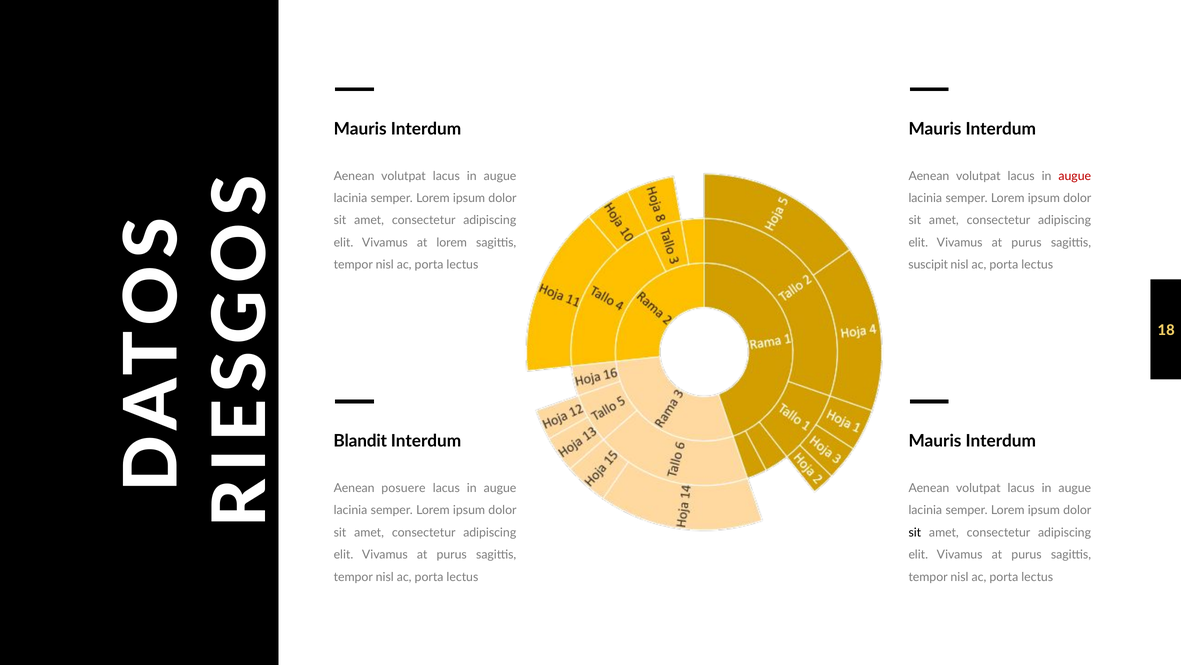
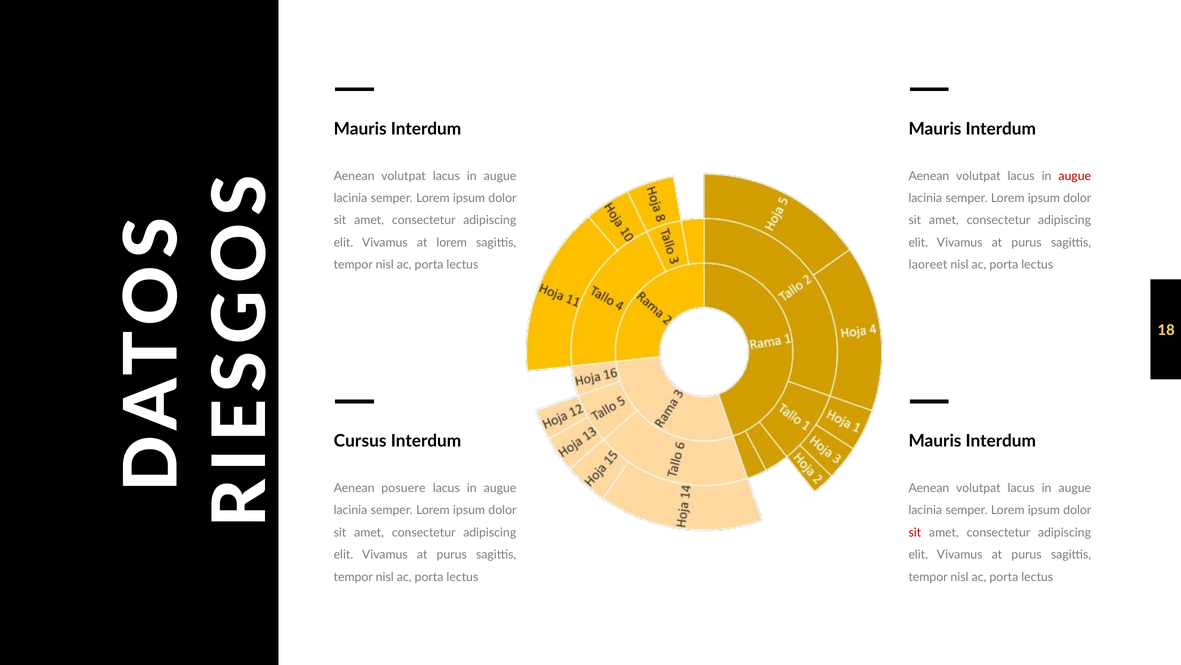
suscipit: suscipit -> laoreet (928, 265)
Blandit: Blandit -> Cursus (360, 441)
sit colour: black -> red (915, 532)
